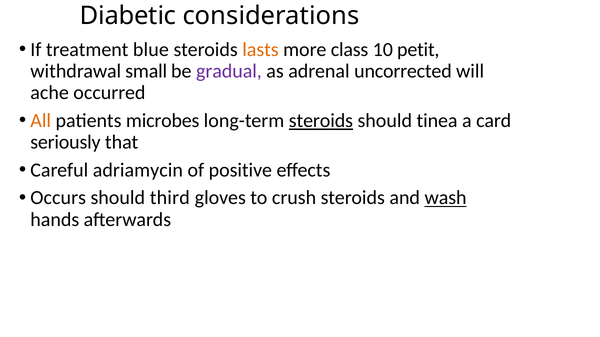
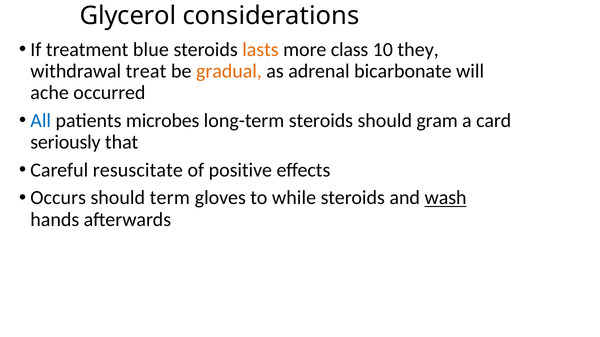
Diabetic: Diabetic -> Glycerol (128, 16)
petit: petit -> they (418, 50)
small: small -> treat (146, 71)
gradual colour: purple -> orange (229, 71)
uncorrected: uncorrected -> bicarbonate (403, 71)
All colour: orange -> blue (41, 121)
steroids underline: present -> none (321, 121)
tinea: tinea -> gram (437, 121)
adriamycin: adriamycin -> resuscitate (138, 170)
third: third -> term (170, 198)
crush: crush -> while (294, 198)
